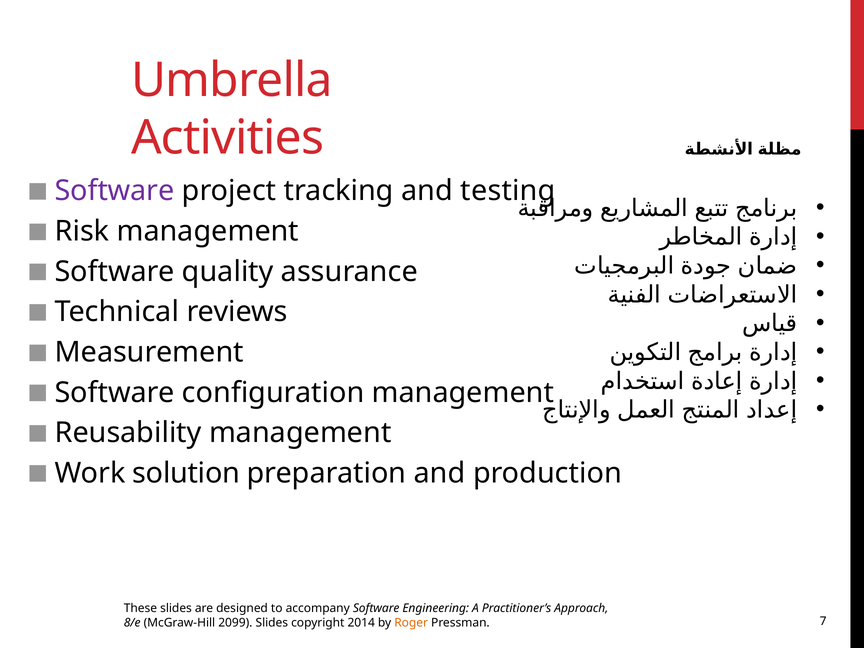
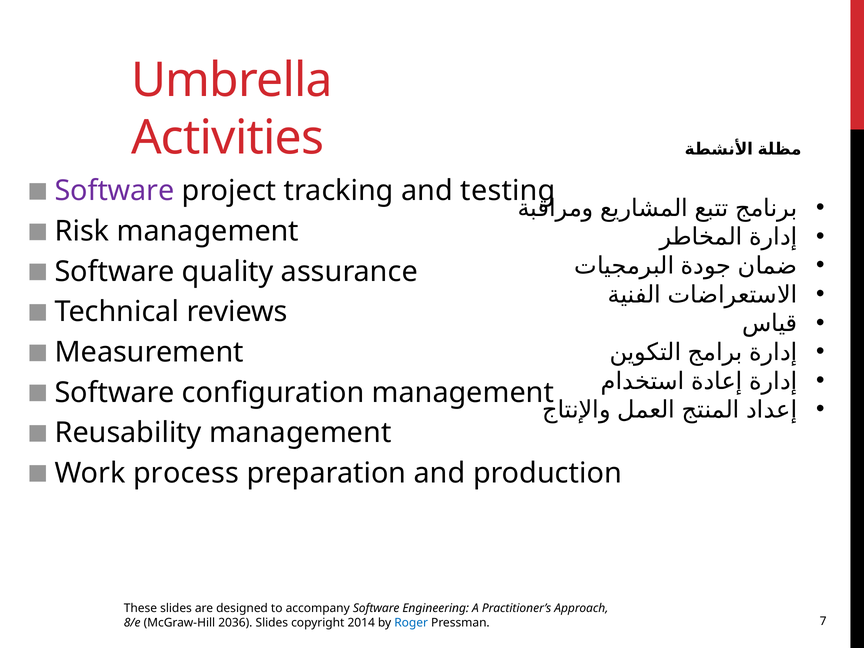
solution: solution -> process (186, 473)
2099: 2099 -> 2036 (235, 623)
Roger colour: orange -> blue (411, 623)
